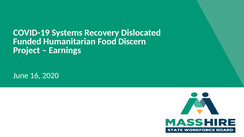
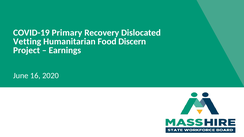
Systems: Systems -> Primary (67, 33)
Funded: Funded -> Vetting (27, 42)
